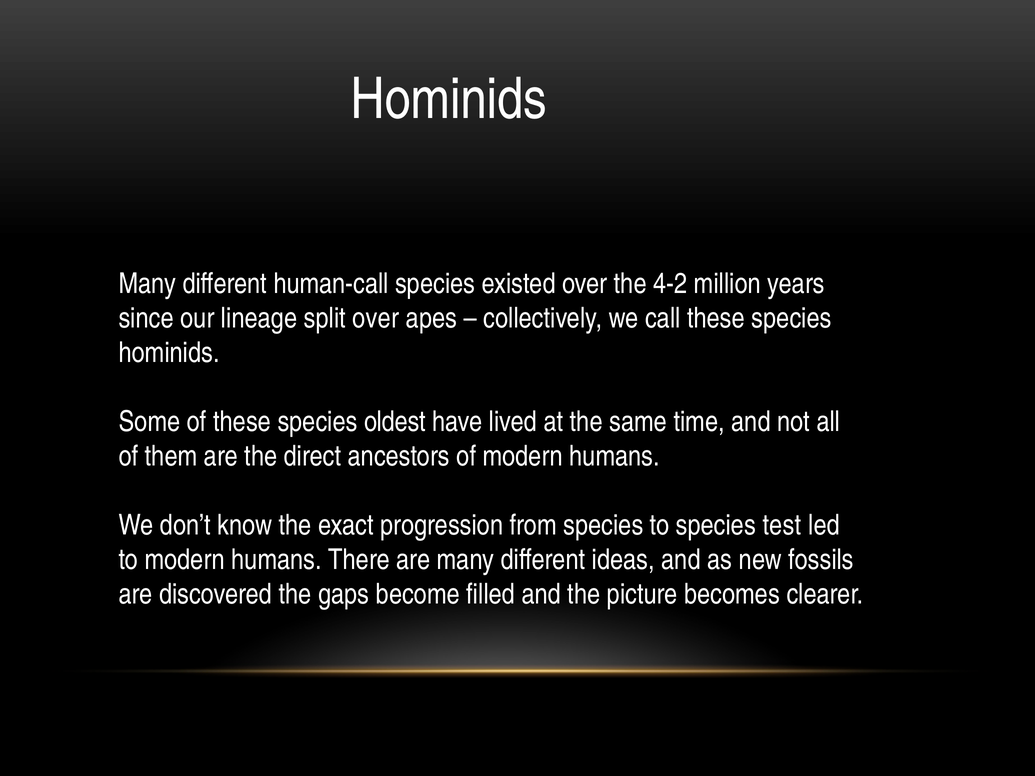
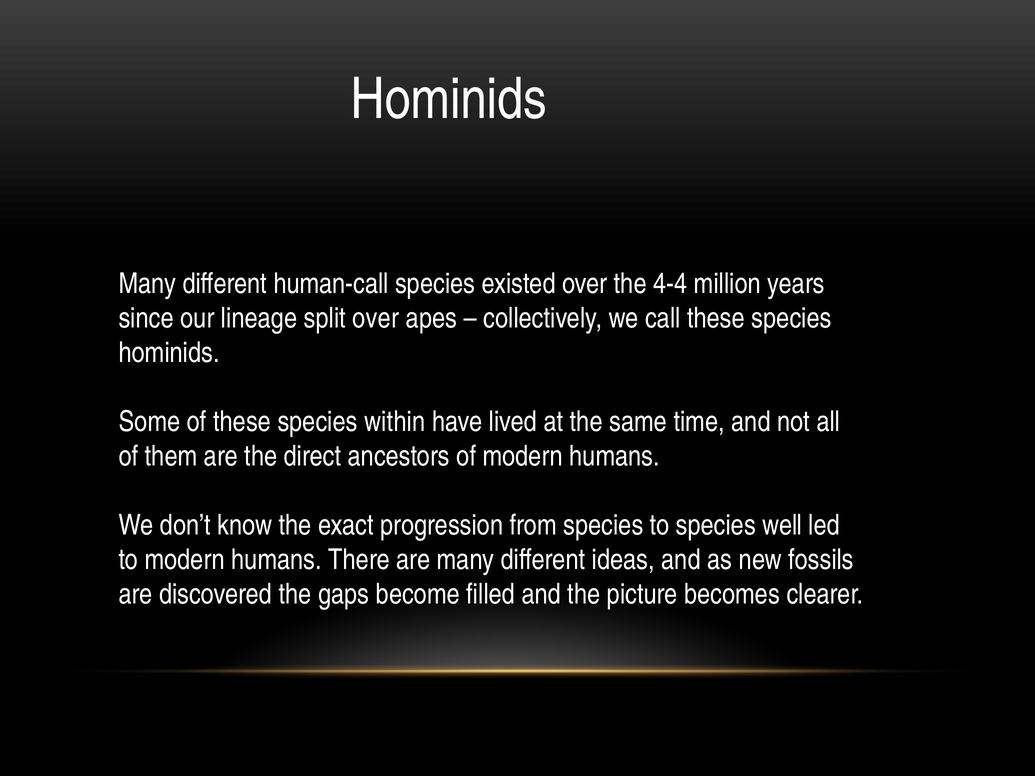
4-2: 4-2 -> 4-4 (670, 284)
oldest: oldest -> within (395, 422)
test: test -> well (782, 526)
